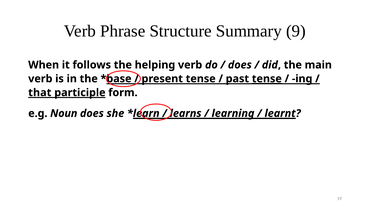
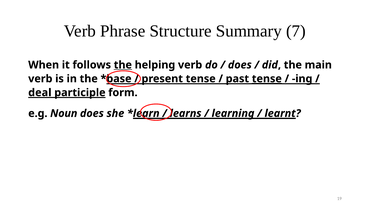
9: 9 -> 7 (296, 31)
the underline: none -> present (123, 65)
that: that -> deal (40, 93)
